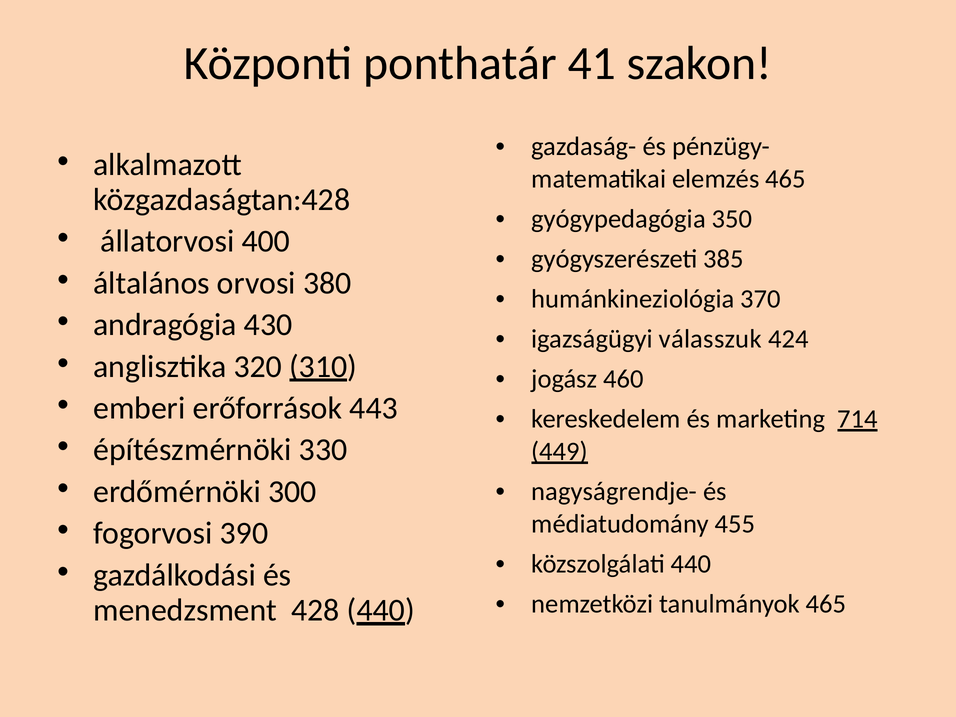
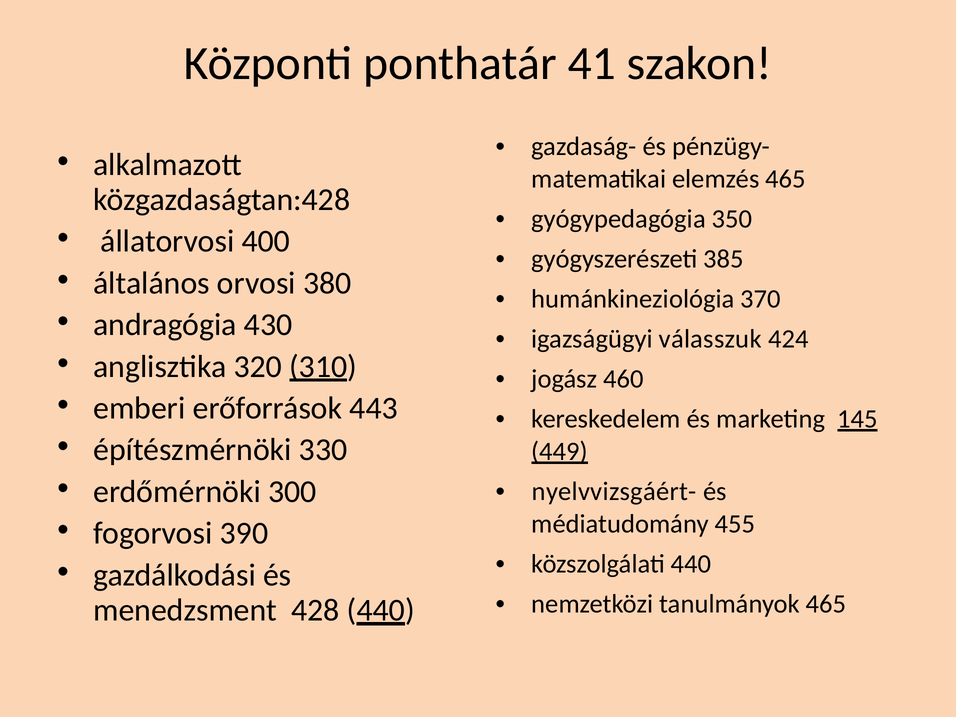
714: 714 -> 145 (858, 419)
nagyságrendje-: nagyságrendje- -> nyelvvizsgáért- (614, 491)
